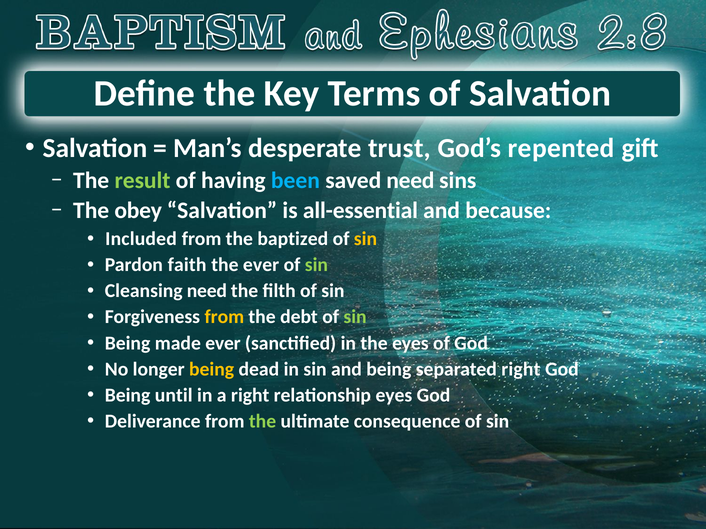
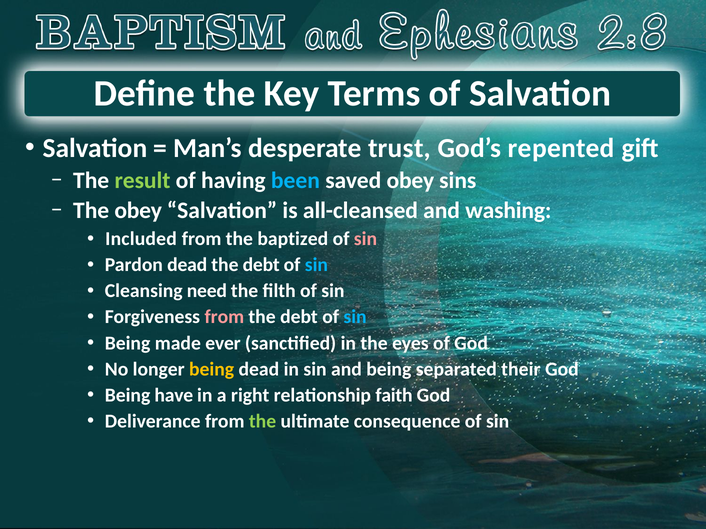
saved need: need -> obey (410, 181)
all-essential: all-essential -> all-cleansed (360, 211)
because: because -> washing (508, 211)
sin colour: yellow -> pink (365, 239)
Pardon faith: faith -> dead (187, 265)
ever: ever -> debt (261, 265)
sin colour: light green -> light blue (316, 265)
from colour: yellow -> pink (224, 317)
sin colour: light green -> light blue (355, 317)
separated right: right -> their (521, 369)
until: until -> have (174, 396)
relationship eyes: eyes -> faith (394, 396)
